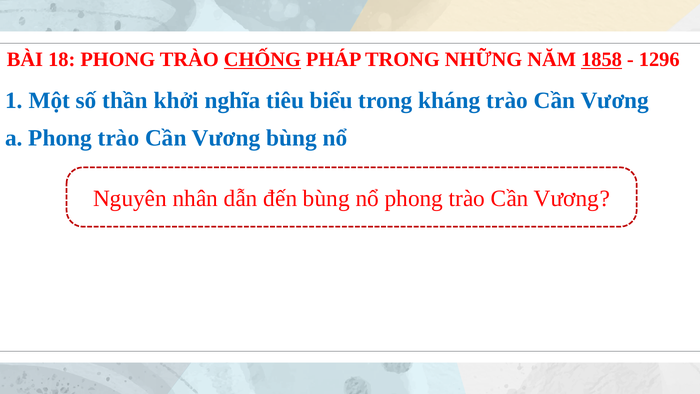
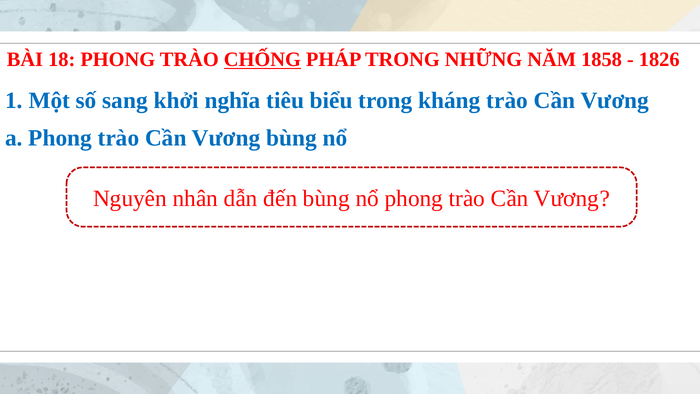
1858 underline: present -> none (602, 60)
1296: 1296 -> 1826 (659, 60)
thần: thần -> sang (125, 100)
